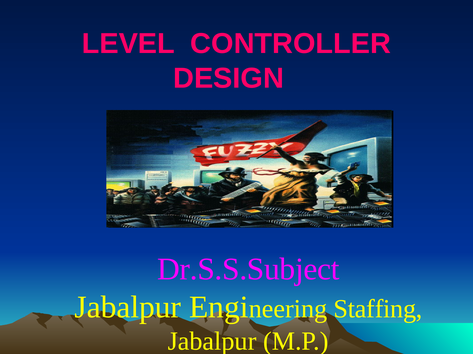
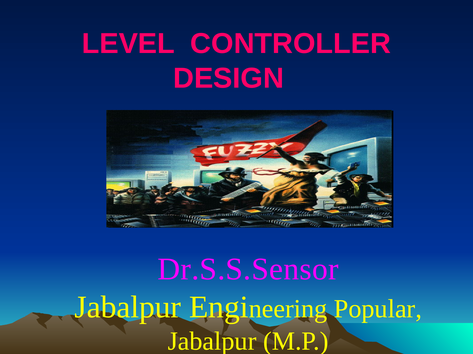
Dr.S.S.Subject: Dr.S.S.Subject -> Dr.S.S.Sensor (248, 270)
Staffing: Staffing -> Popular (378, 309)
